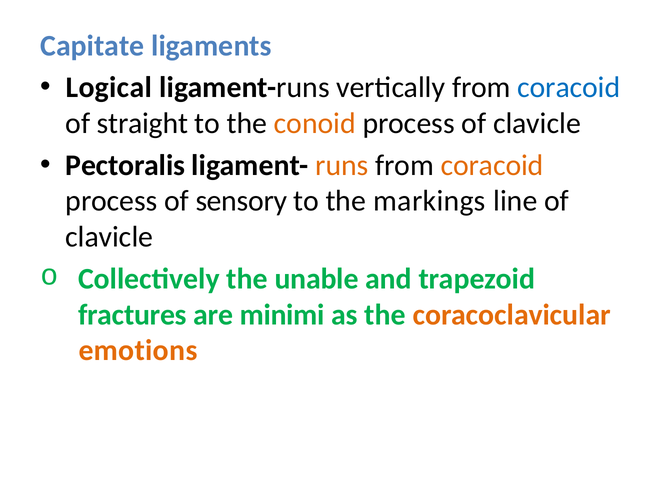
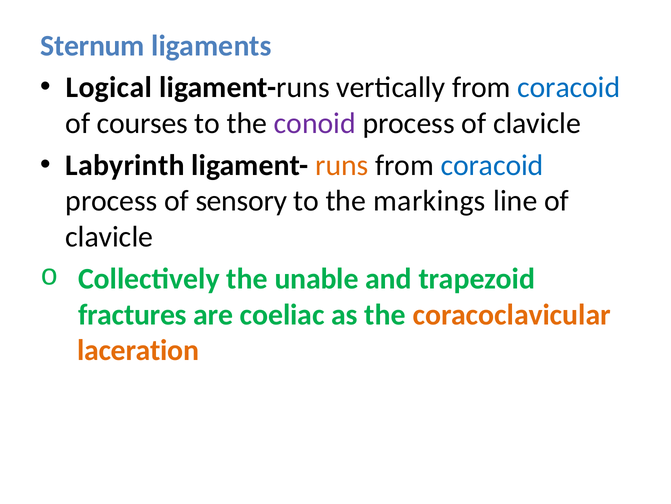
Capitate: Capitate -> Sternum (92, 46)
straight: straight -> courses (142, 123)
conoid colour: orange -> purple (315, 123)
Pectoralis: Pectoralis -> Labyrinth (125, 165)
coracoid colour: orange -> blue (492, 165)
minimi: minimi -> coeliac (282, 314)
emotions: emotions -> laceration (138, 350)
